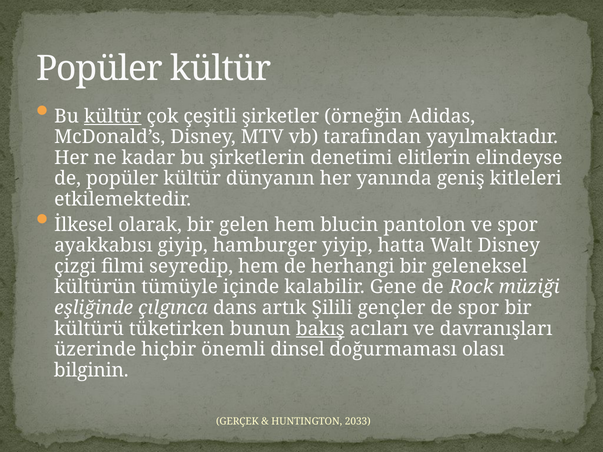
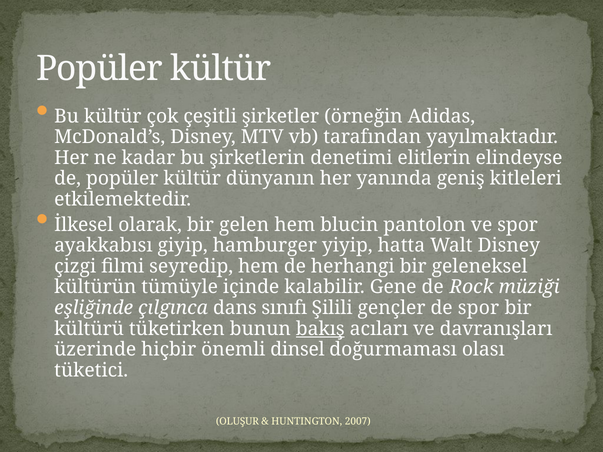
kültür underline: present -> none (113, 116)
artık: artık -> sınıfı (284, 308)
bilginin: bilginin -> tüketici (91, 370)
GERÇEK: GERÇEK -> OLUŞUR (237, 422)
2033: 2033 -> 2007 (358, 422)
